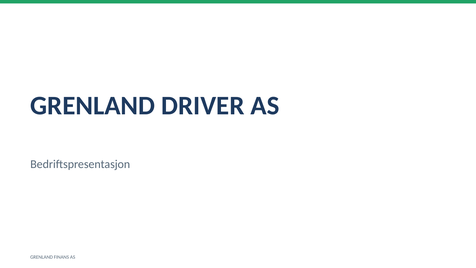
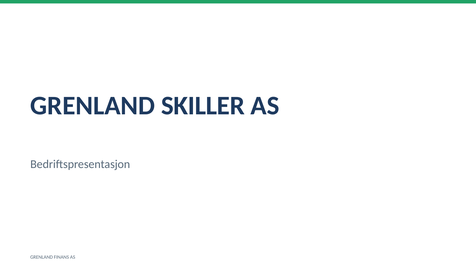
DRIVER: DRIVER -> SKILLER (203, 106)
